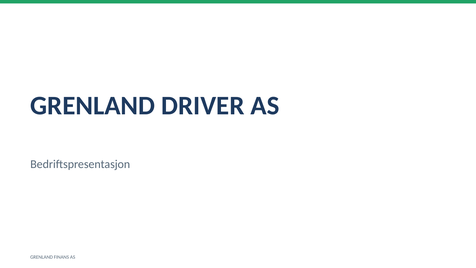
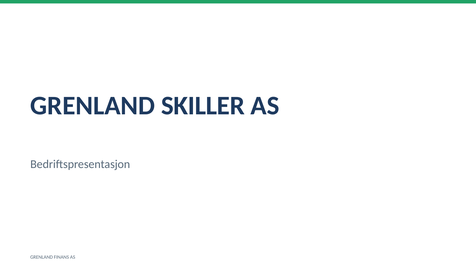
DRIVER: DRIVER -> SKILLER (203, 106)
